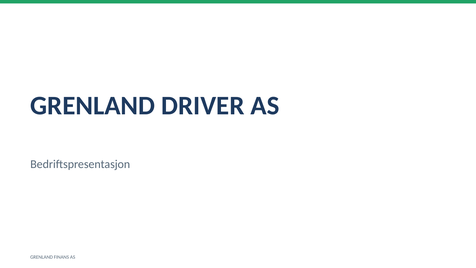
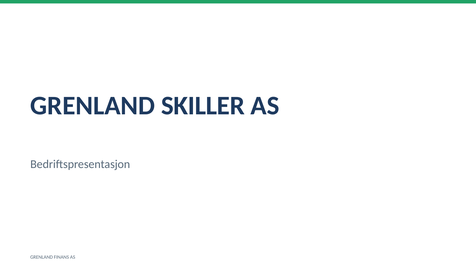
DRIVER: DRIVER -> SKILLER (203, 106)
